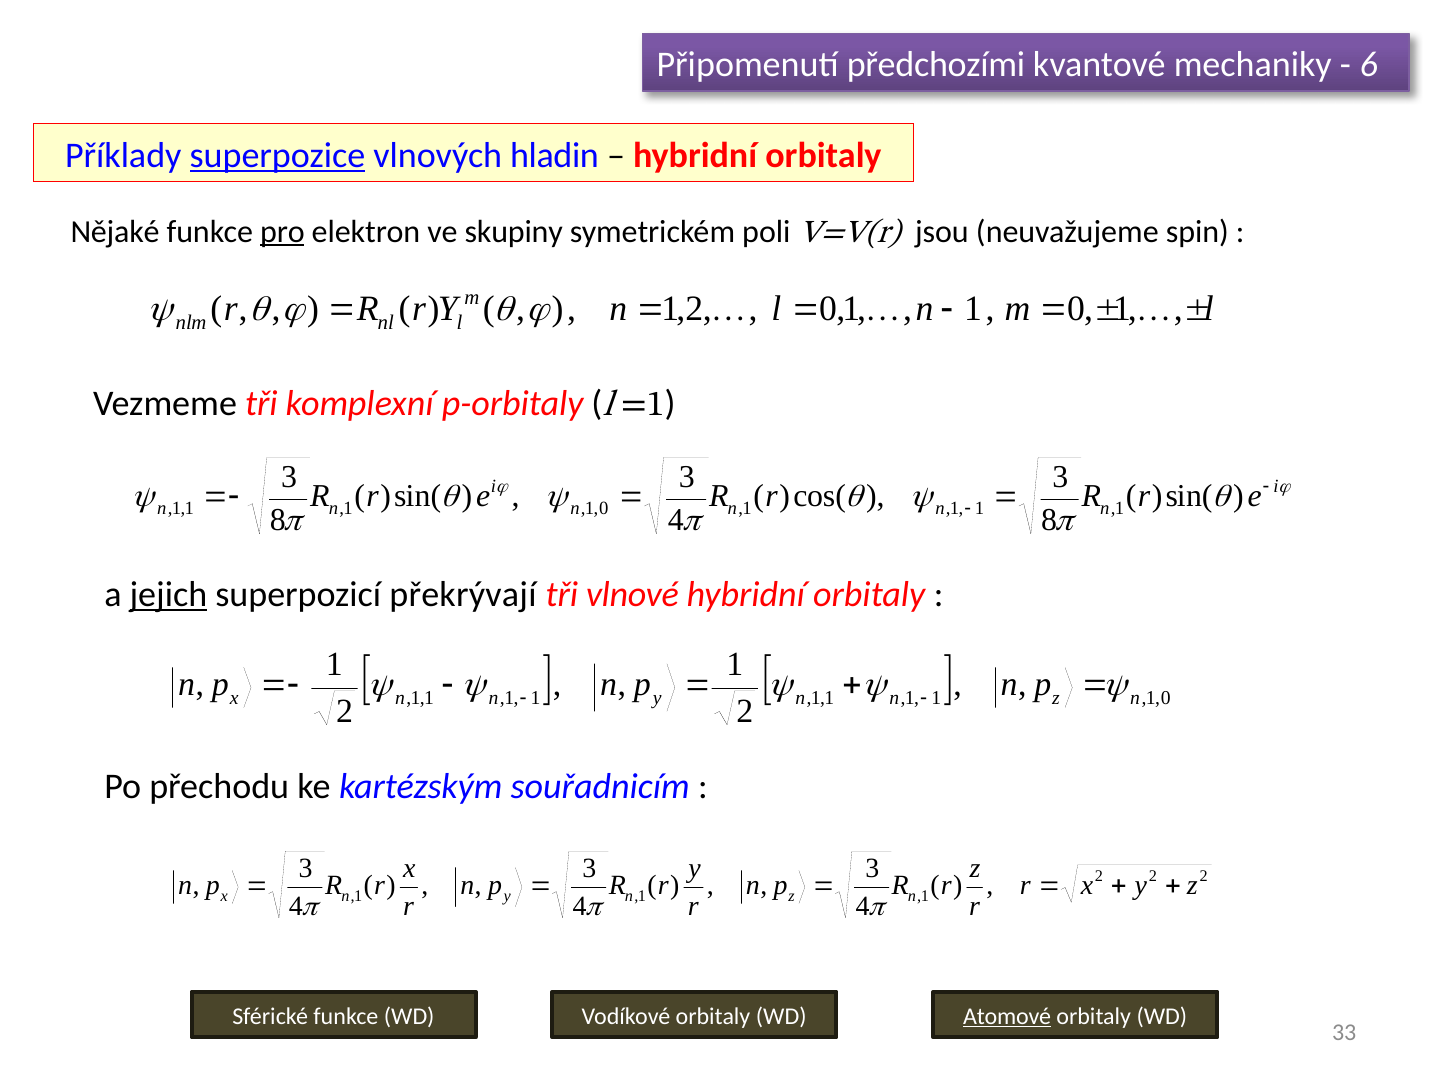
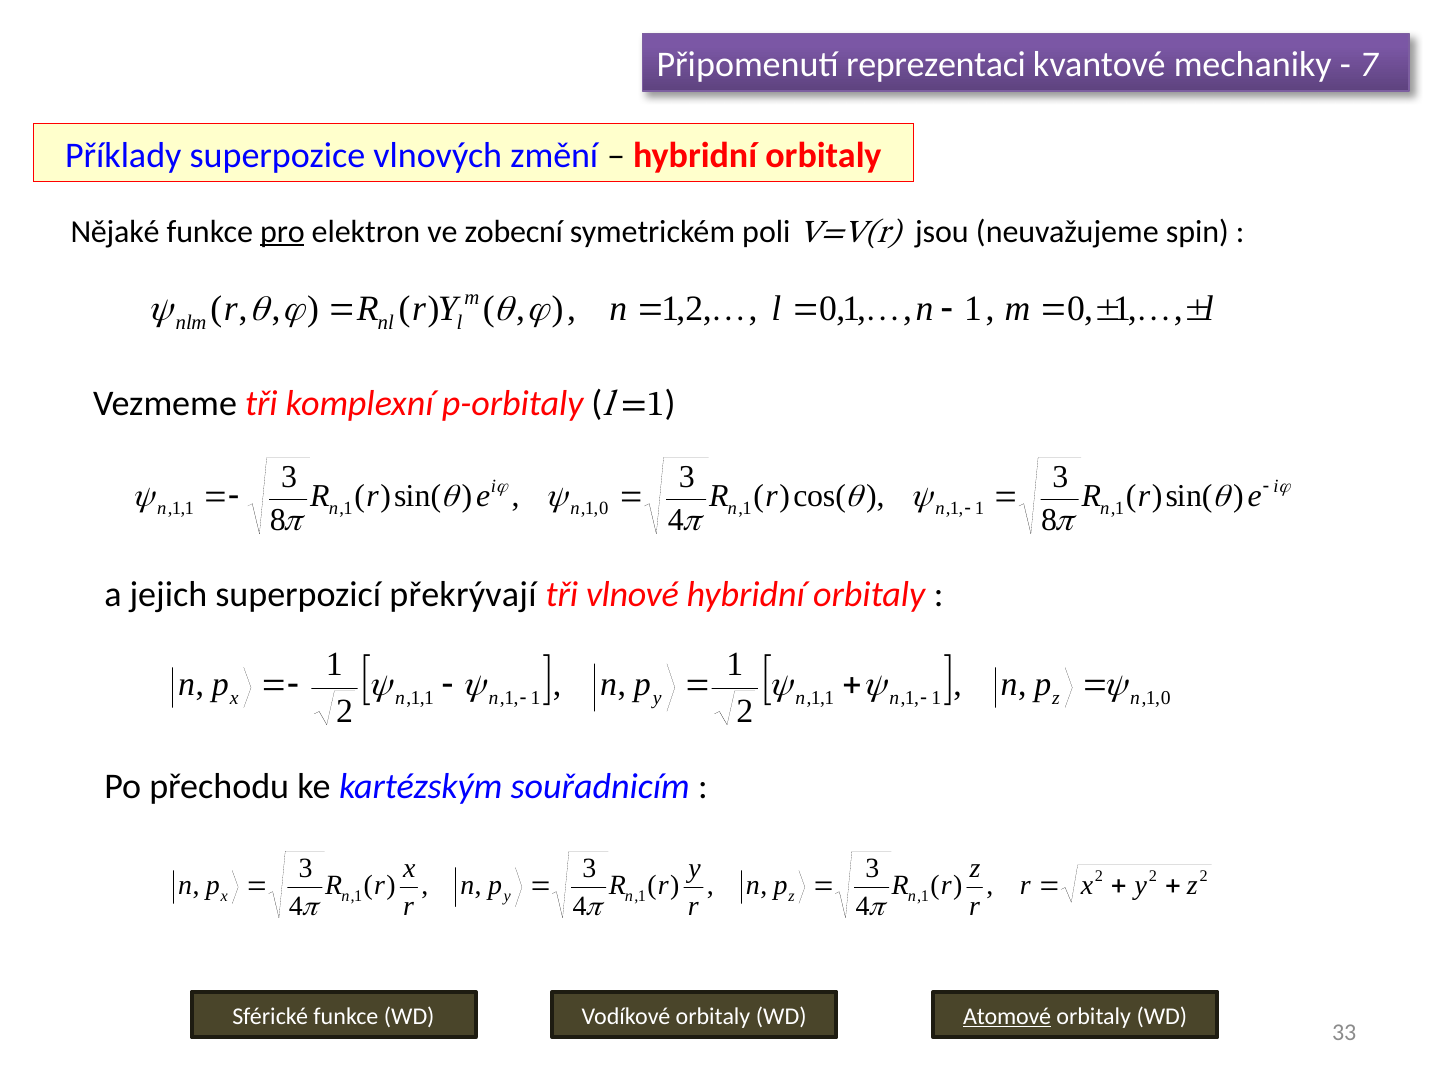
předchozími: předchozími -> reprezentaci (936, 65)
6: 6 -> 7 (1369, 65)
superpozice underline: present -> none (277, 155)
hladin: hladin -> změní (554, 155)
skupiny: skupiny -> zobecní (514, 231)
jejich underline: present -> none (168, 595)
